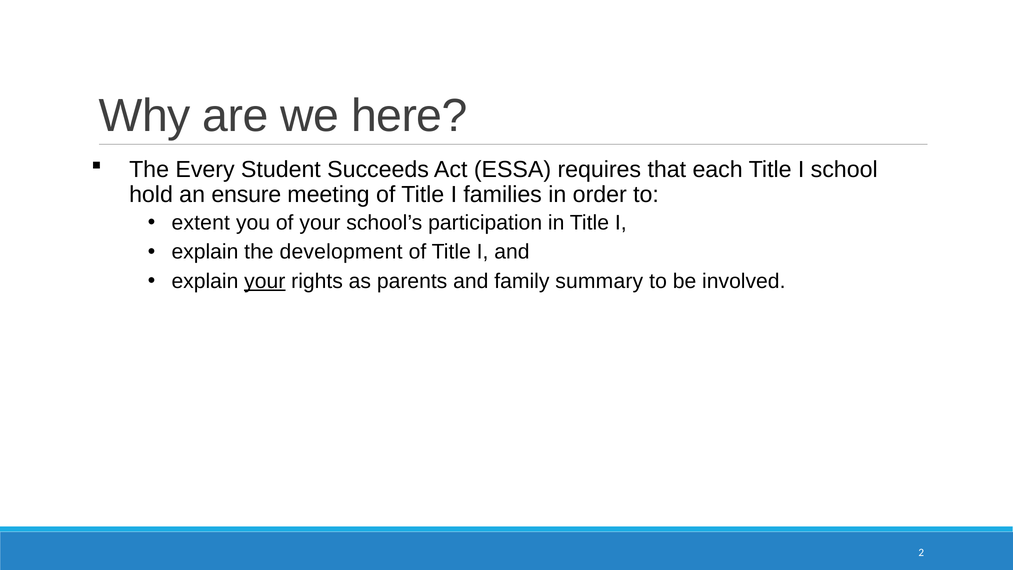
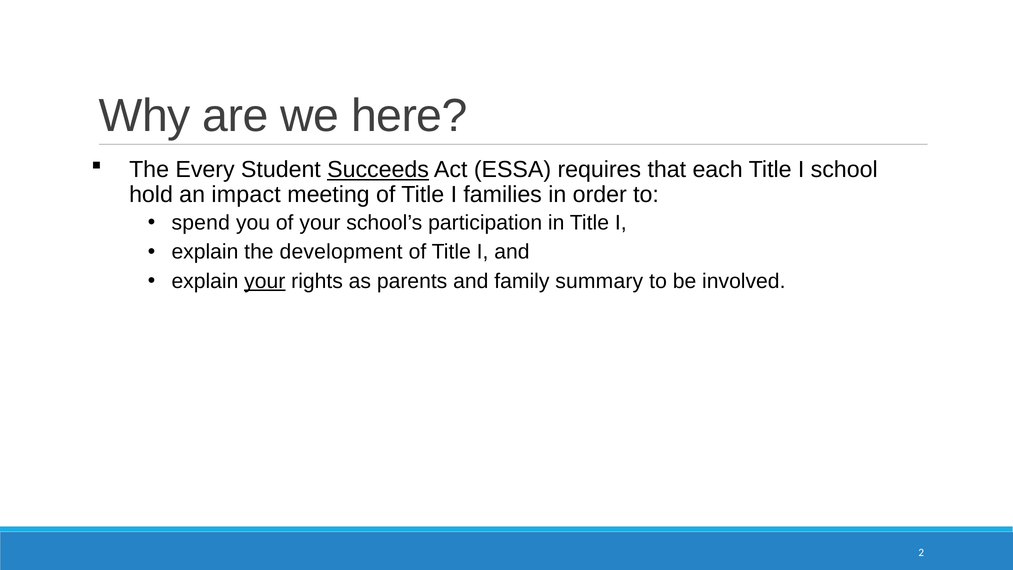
Succeeds underline: none -> present (378, 170)
ensure: ensure -> impact (246, 195)
extent: extent -> spend (201, 223)
